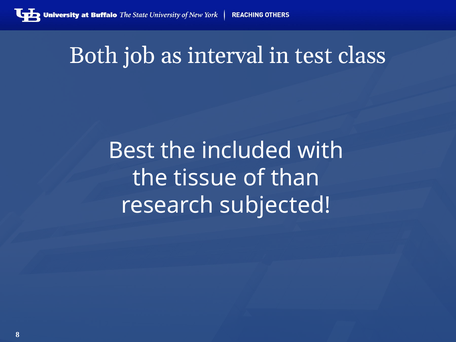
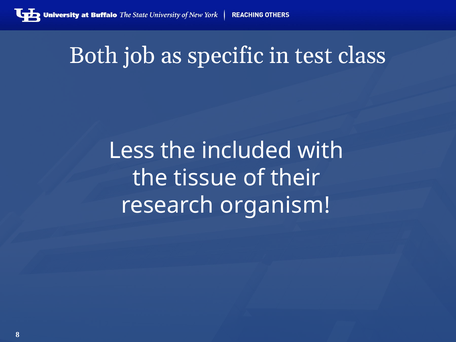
interval: interval -> specific (226, 56)
Best: Best -> Less (132, 151)
than: than -> their (295, 178)
subjected: subjected -> organism (275, 205)
